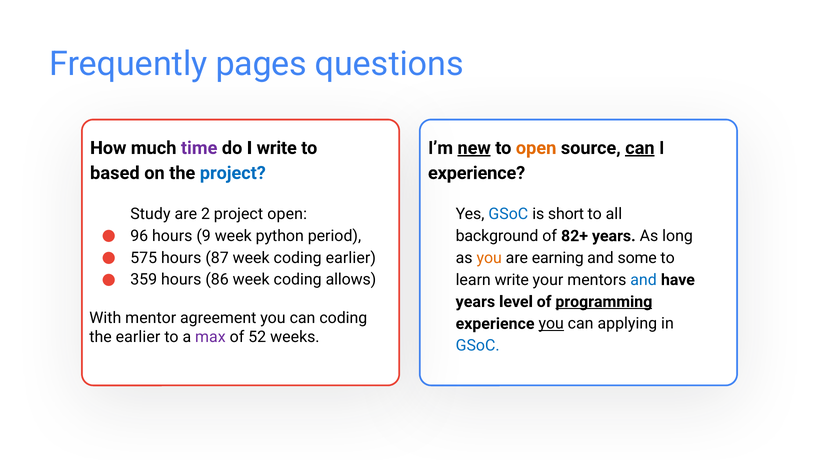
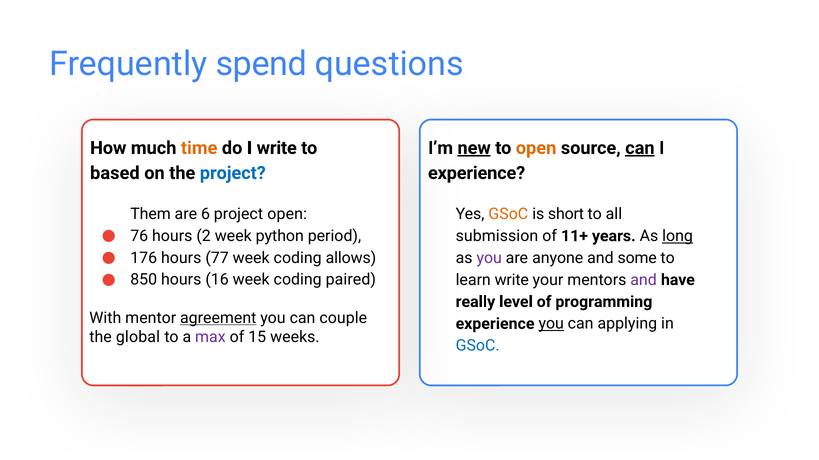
pages: pages -> spend (261, 64)
time colour: purple -> orange (199, 148)
Study: Study -> Them (150, 214)
2: 2 -> 6 (206, 214)
GSoC colour: blue -> orange (508, 214)
96: 96 -> 76 (139, 236)
9: 9 -> 2 (204, 236)
background: background -> submission (497, 236)
82+: 82+ -> 11+ (574, 236)
long underline: none -> present (678, 236)
575: 575 -> 176 (144, 258)
87: 87 -> 77 (217, 258)
coding earlier: earlier -> allows (351, 258)
you colour: orange -> purple (489, 258)
earning: earning -> anyone (558, 258)
359: 359 -> 850 (144, 280)
86: 86 -> 16 (217, 280)
allows: allows -> paired (351, 280)
and colour: blue -> purple (644, 280)
years: years -> really (475, 302)
programming underline: present -> none (604, 302)
agreement underline: none -> present (218, 318)
can coding: coding -> couple (343, 318)
the earlier: earlier -> global (138, 338)
52: 52 -> 15 (257, 338)
